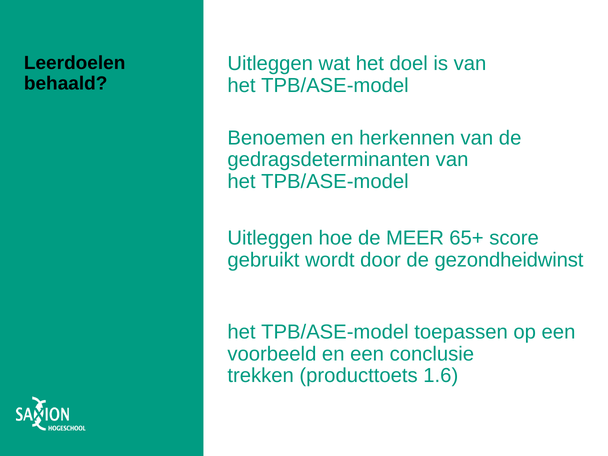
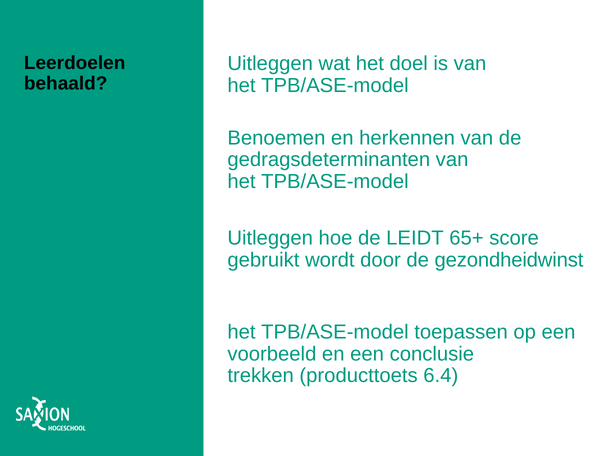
MEER: MEER -> LEIDT (415, 238)
1.6: 1.6 -> 6.4 (441, 376)
